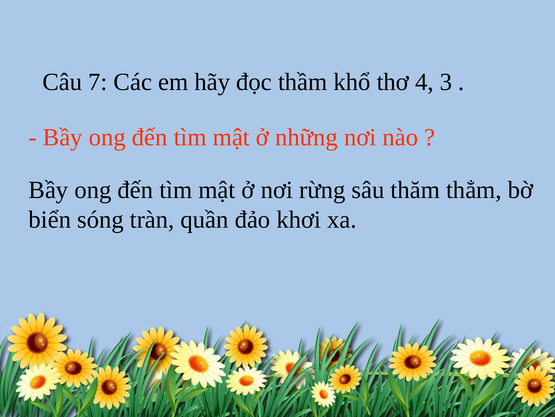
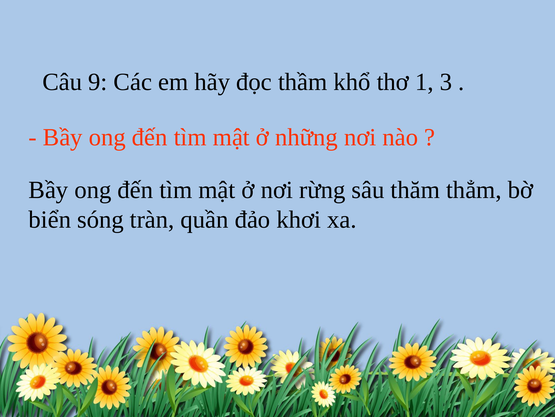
7: 7 -> 9 (98, 82)
4: 4 -> 1 (424, 82)
